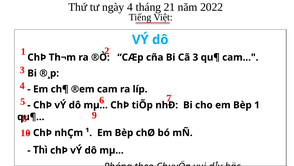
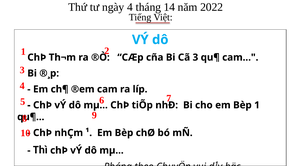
21: 21 -> 14 (169, 7)
